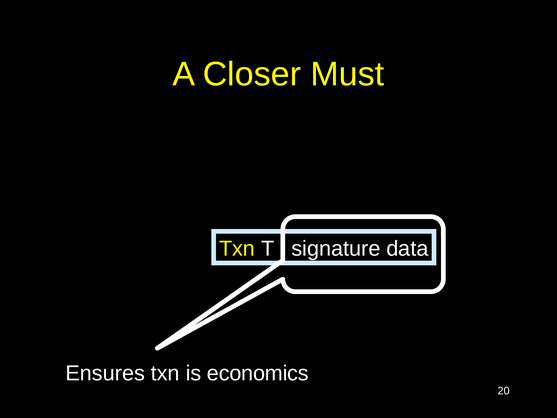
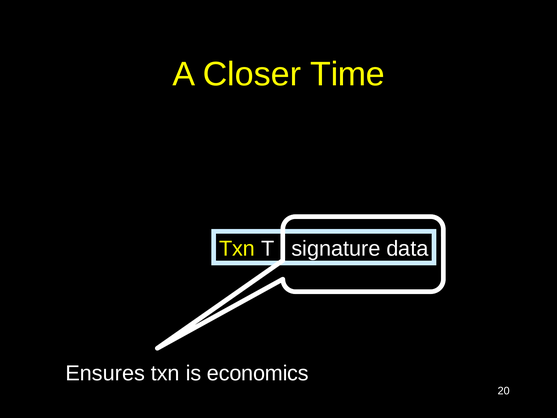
Must: Must -> Time (348, 74)
